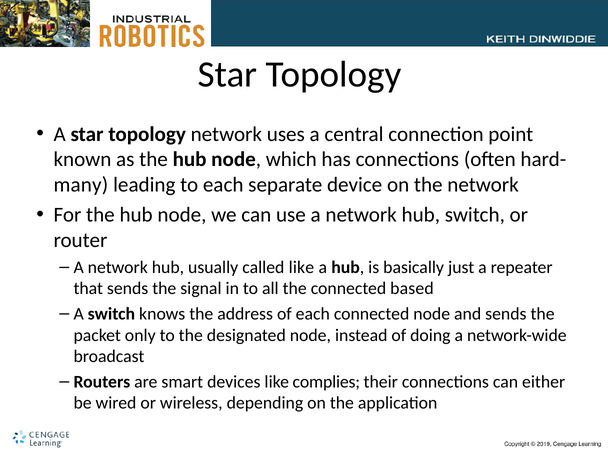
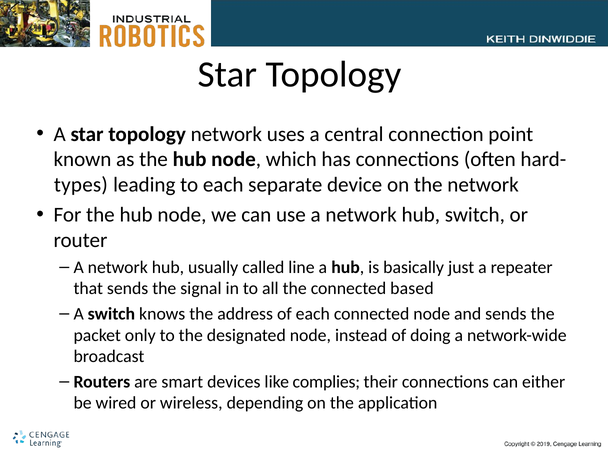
many: many -> types (81, 185)
called like: like -> line (301, 267)
